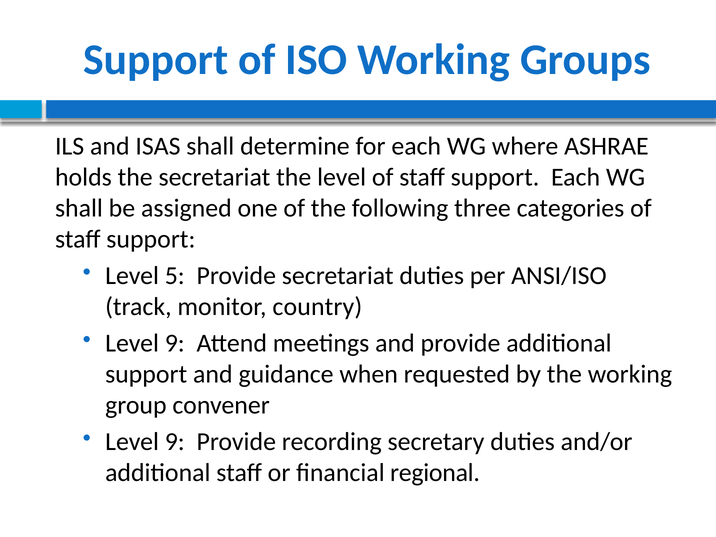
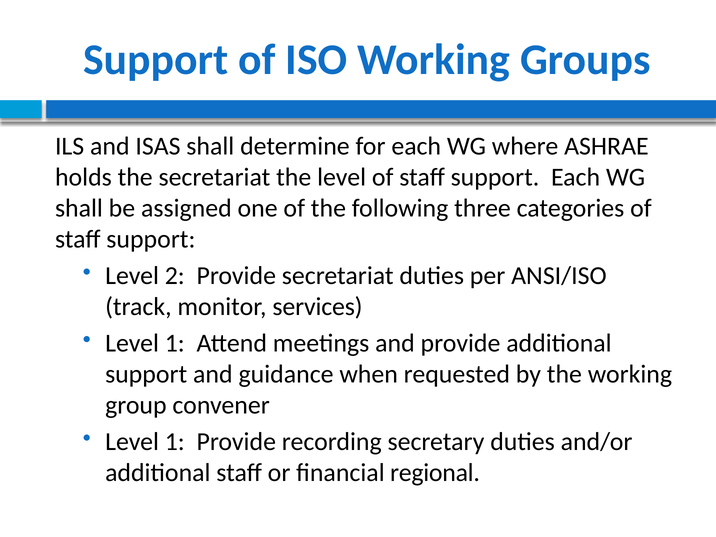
5: 5 -> 2 (175, 276)
country: country -> services (318, 307)
9: 9 -> 1 (175, 343)
9: 9 -> 1 (175, 442)
